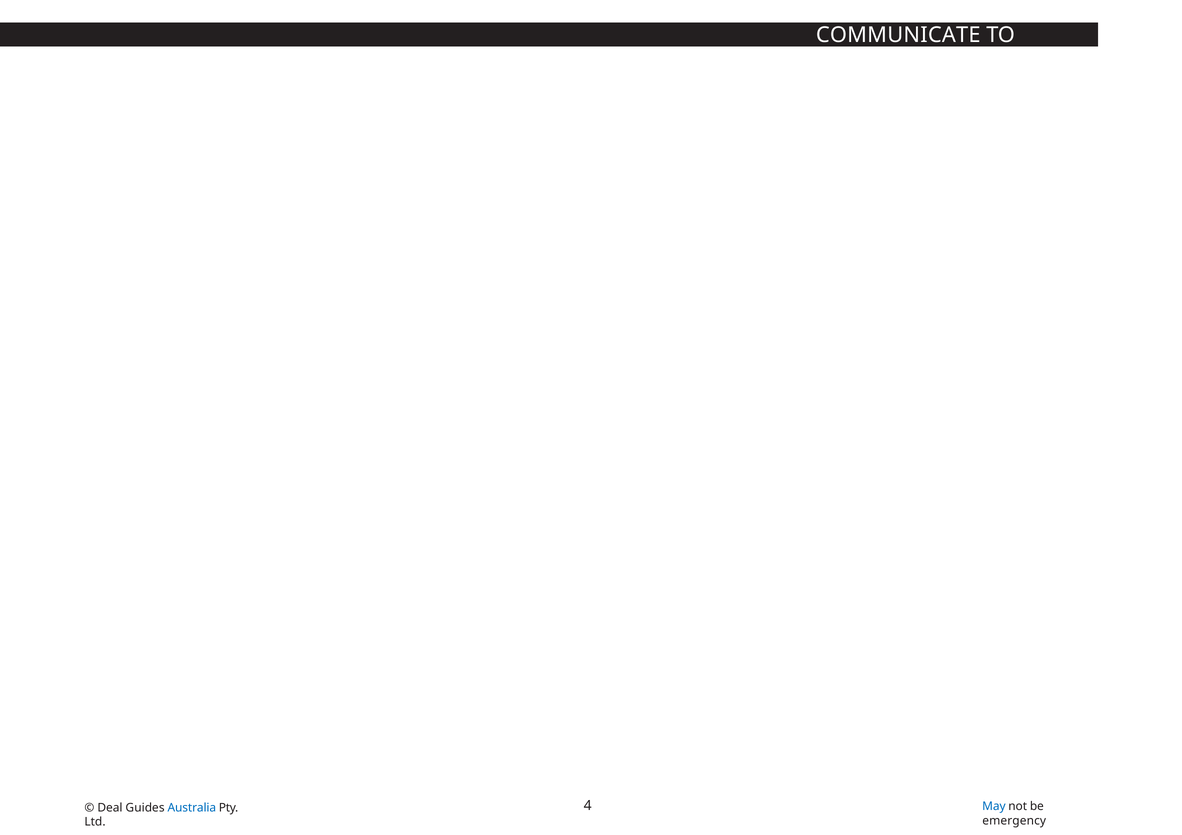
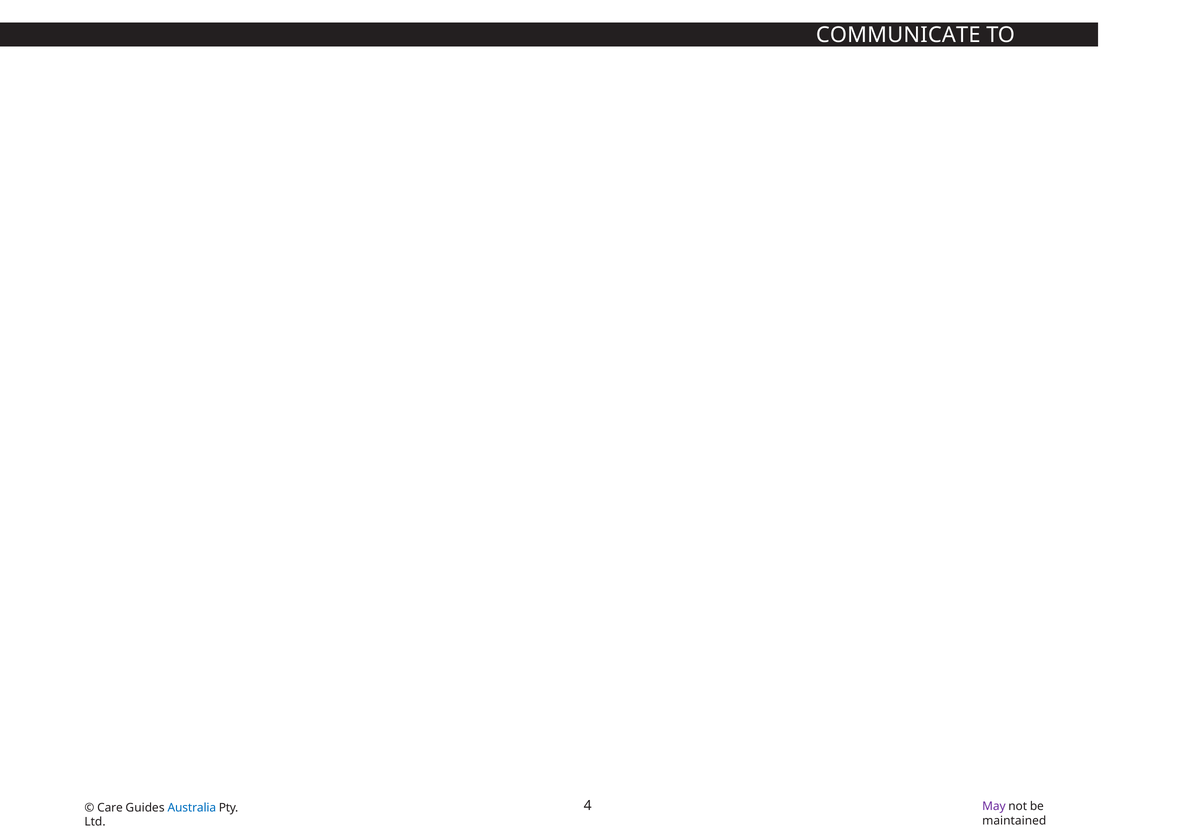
May colour: blue -> purple (994, 806)
Deal: Deal -> Care (110, 807)
emergency: emergency -> maintained (1014, 820)
